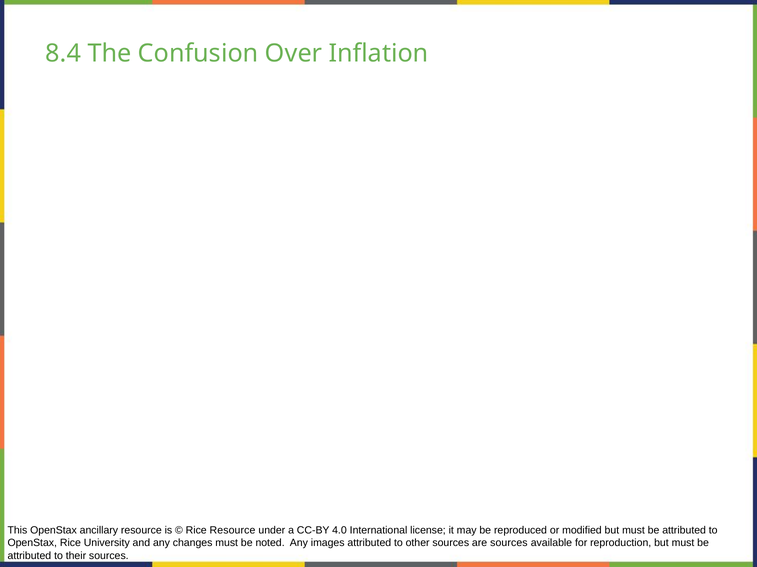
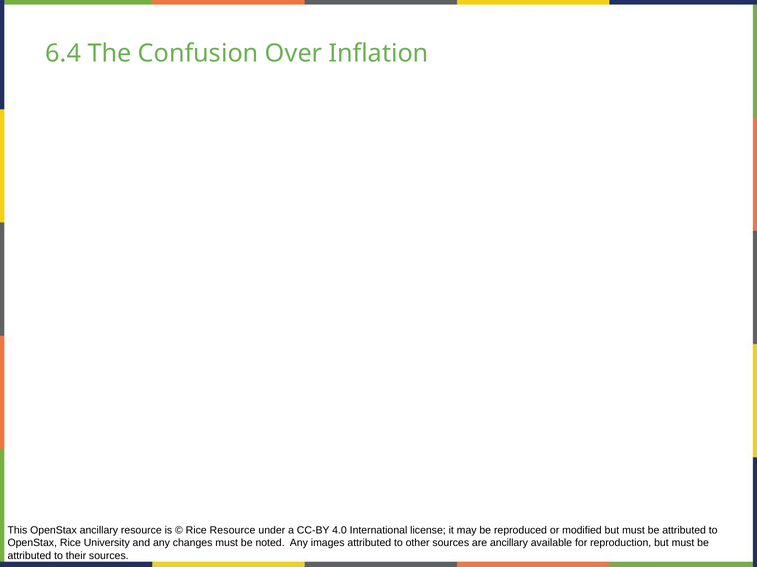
8.4: 8.4 -> 6.4 (63, 54)
are sources: sources -> ancillary (509, 544)
